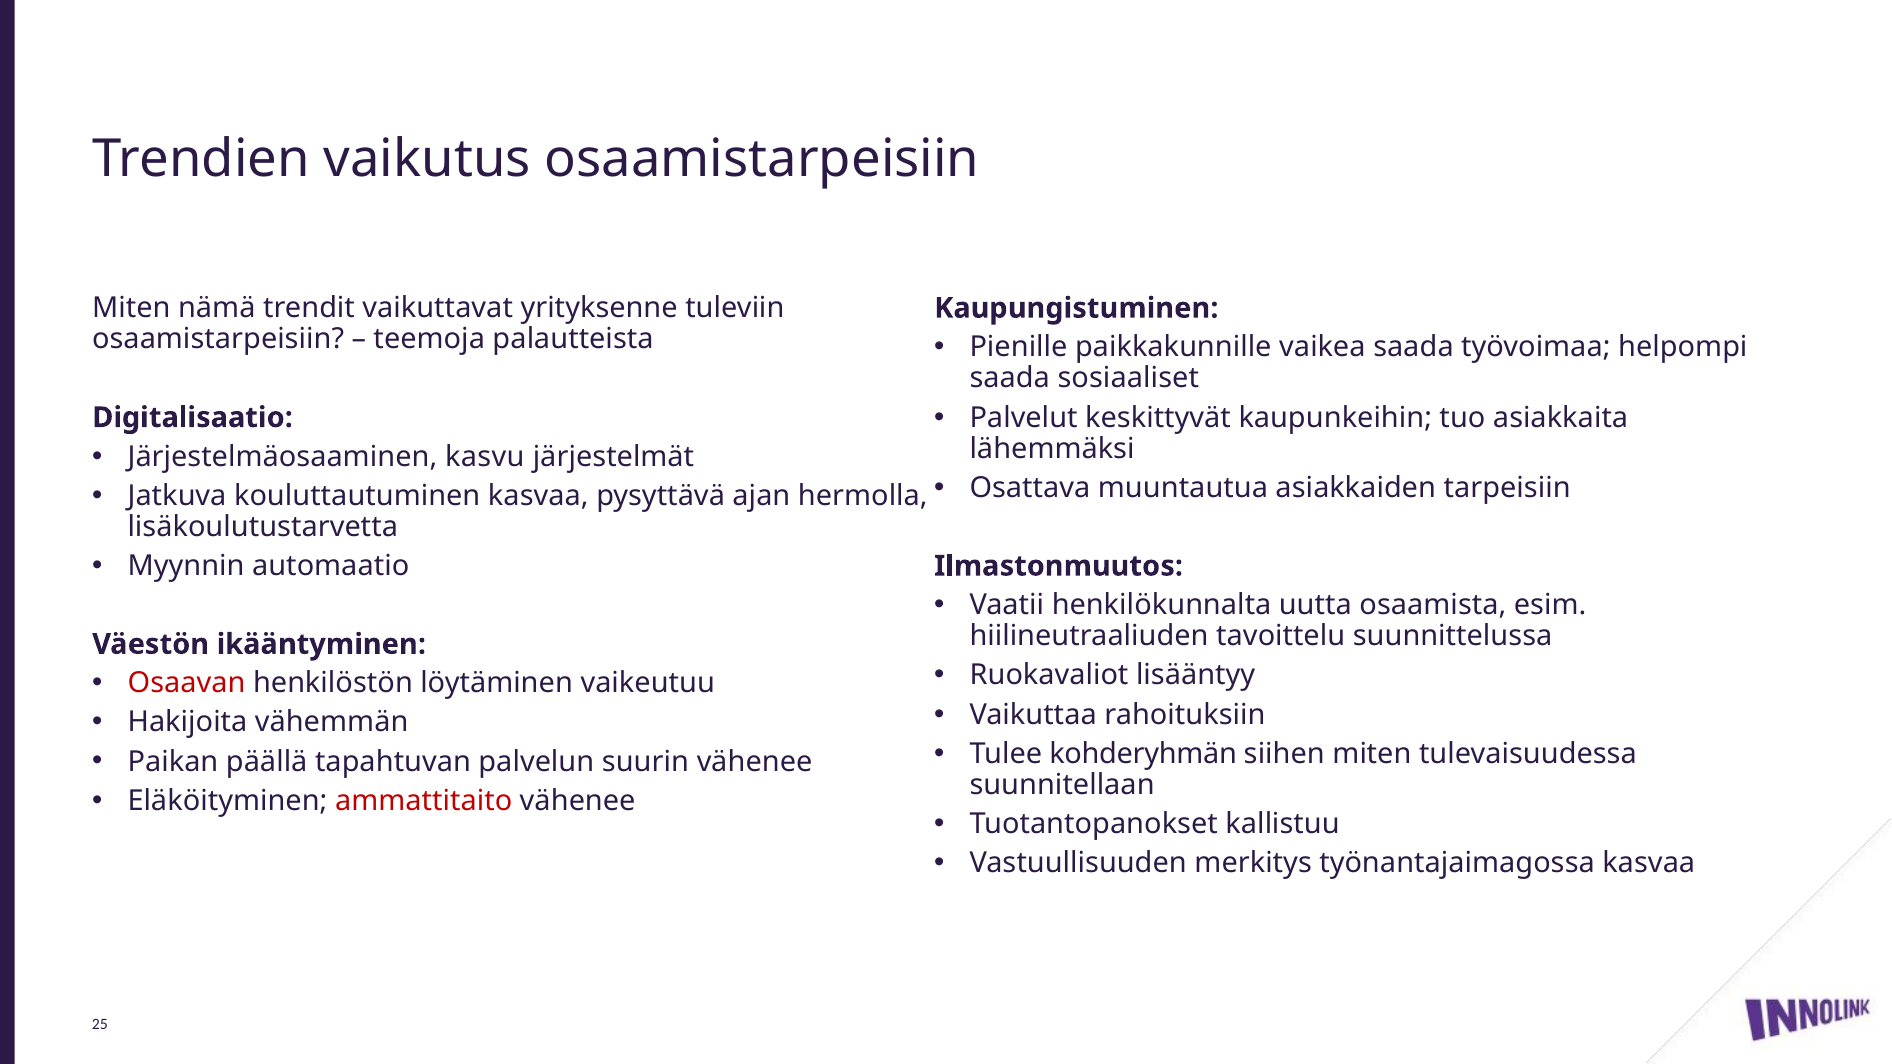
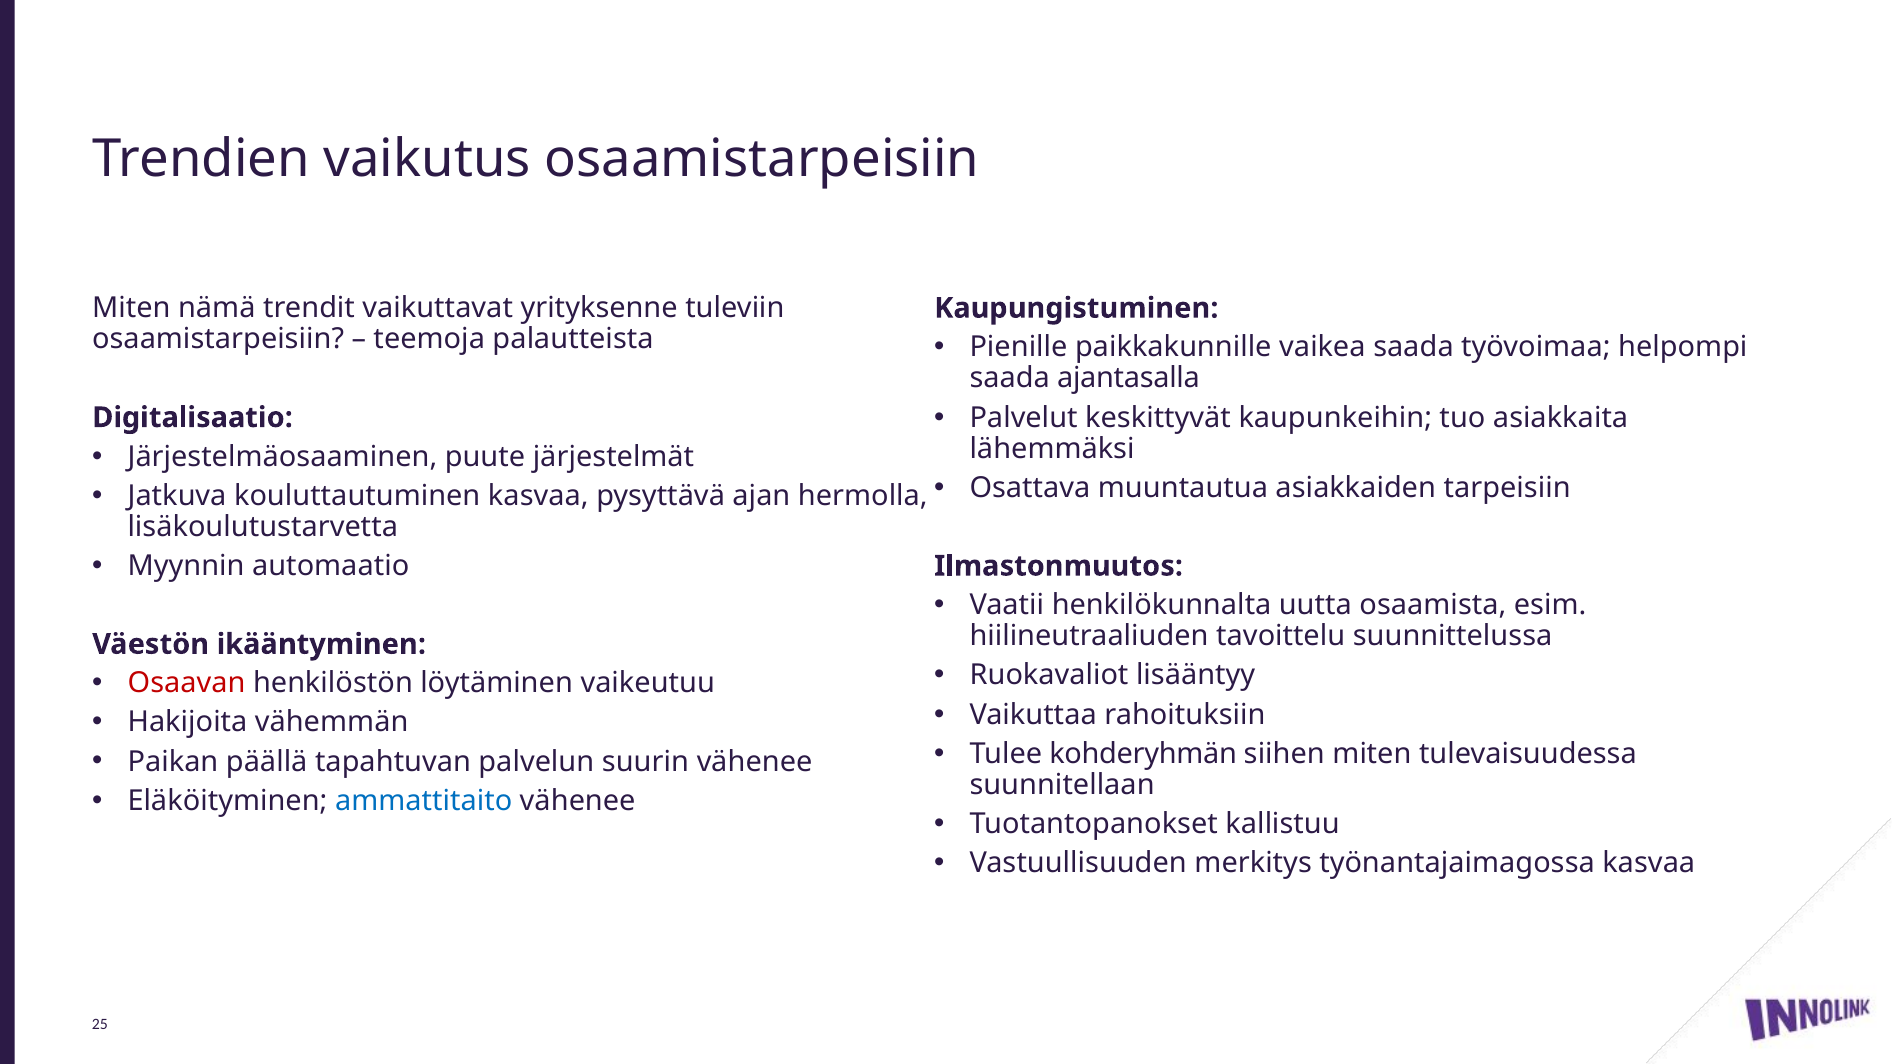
sosiaaliset: sosiaaliset -> ajantasalla (1128, 379)
kasvu: kasvu -> puute (485, 457)
ammattitaito colour: red -> blue (424, 801)
